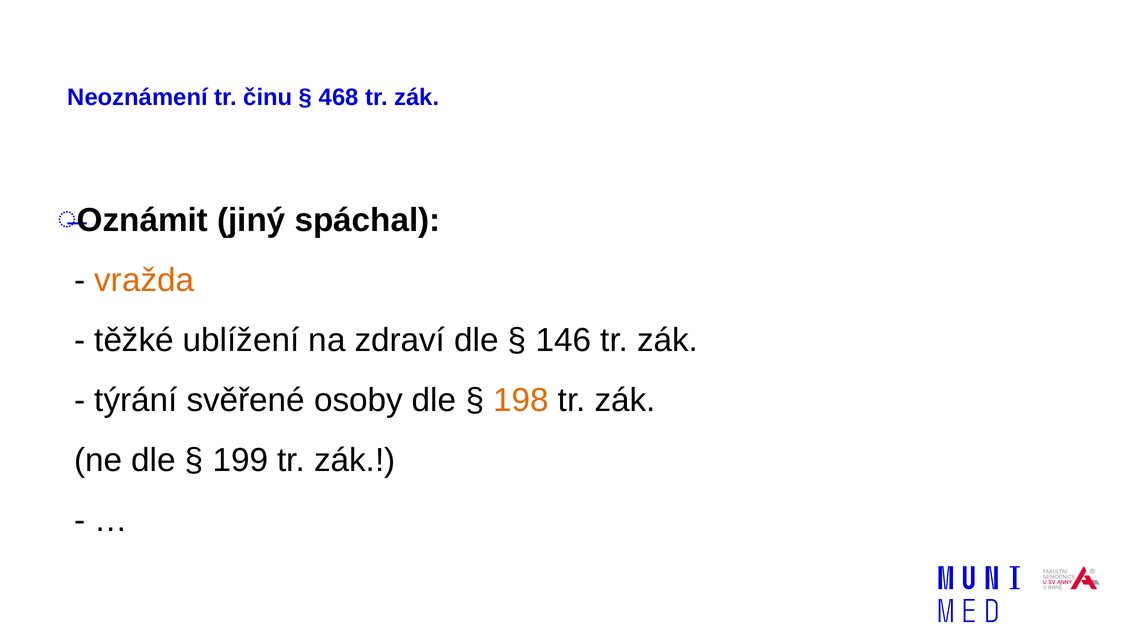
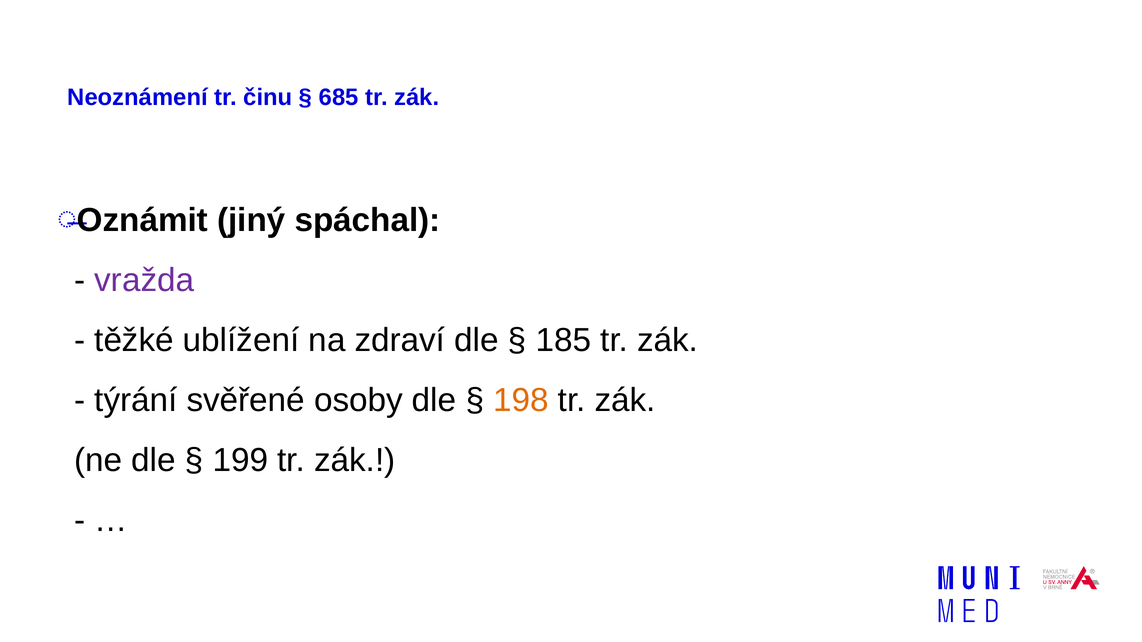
468: 468 -> 685 (339, 98)
vražda colour: orange -> purple (144, 280)
146: 146 -> 185 (563, 340)
